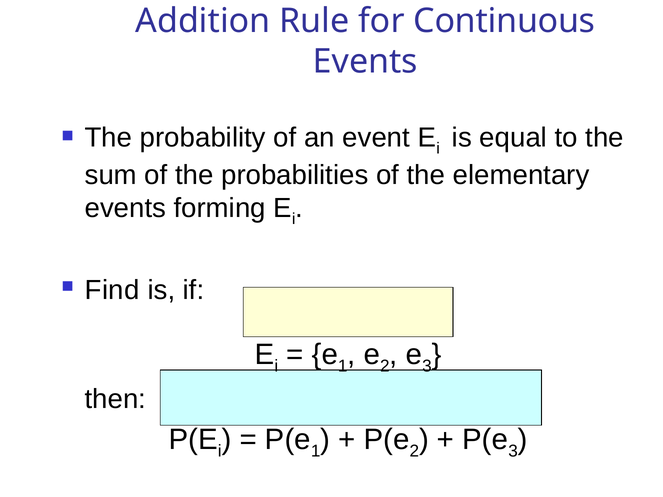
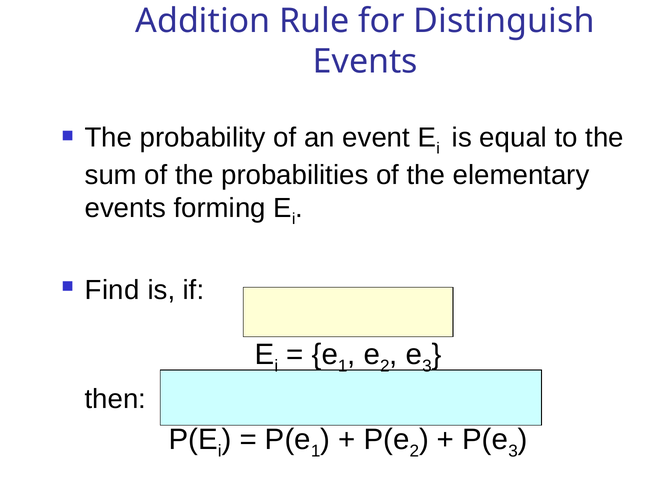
Continuous: Continuous -> Distinguish (504, 21)
